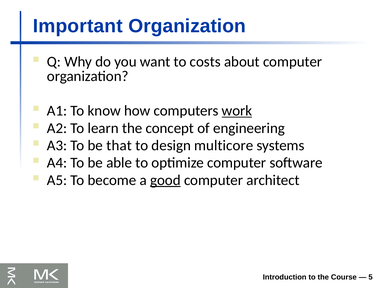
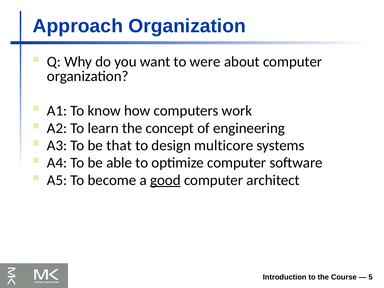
Important: Important -> Approach (78, 26)
costs: costs -> were (205, 62)
work underline: present -> none (237, 111)
